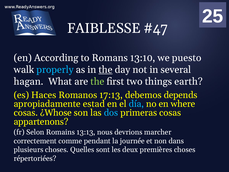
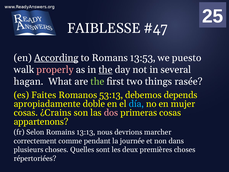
According underline: none -> present (56, 58)
13:10: 13:10 -> 13:53 (143, 58)
properly colour: light blue -> pink (55, 70)
earth: earth -> rasée (189, 81)
Haces: Haces -> Faites (44, 95)
17:13: 17:13 -> 53:13 (111, 95)
estad: estad -> doble (94, 104)
where: where -> mujer (183, 104)
¿Whose: ¿Whose -> ¿Crains (56, 113)
dos colour: light blue -> pink (111, 113)
